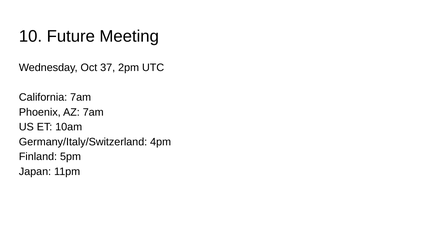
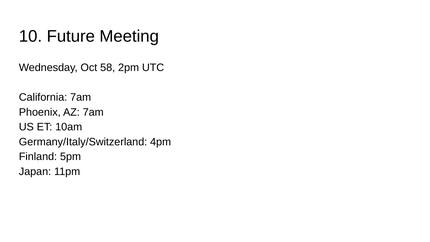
37: 37 -> 58 (108, 68)
